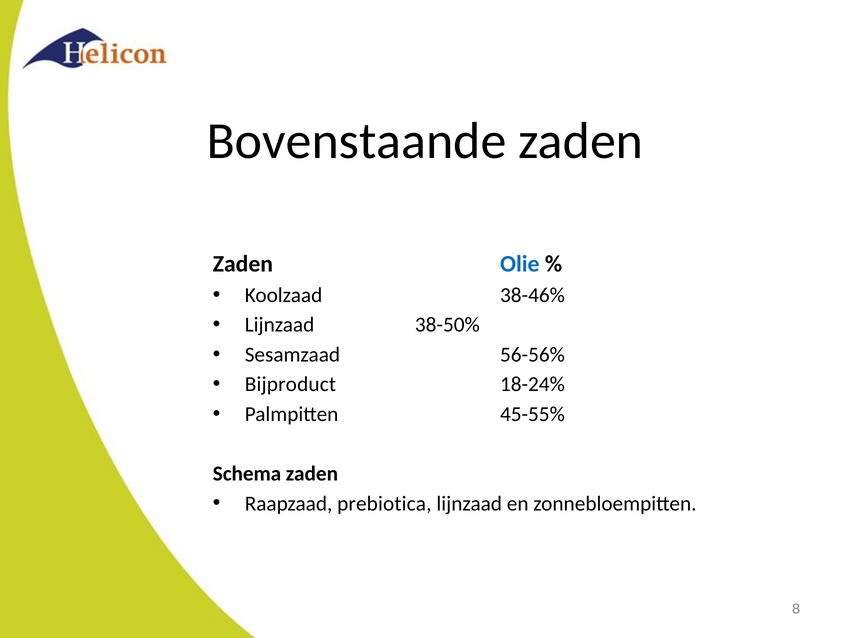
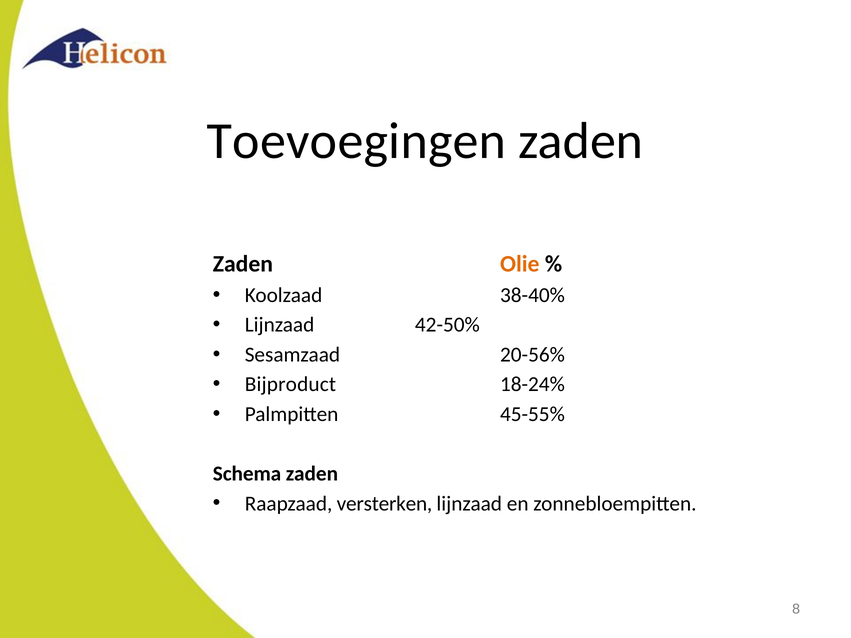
Bovenstaande: Bovenstaande -> Toevoegingen (356, 141)
Olie colour: blue -> orange (520, 264)
38-46%: 38-46% -> 38-40% (532, 295)
38-50%: 38-50% -> 42-50% (447, 325)
56-56%: 56-56% -> 20-56% (532, 355)
prebiotica: prebiotica -> versterken (385, 504)
